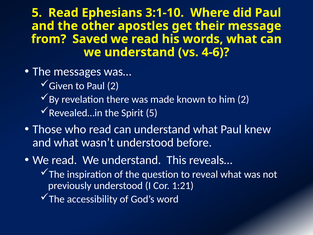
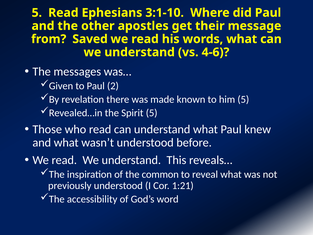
him 2: 2 -> 5 (243, 99)
question: question -> common (160, 174)
